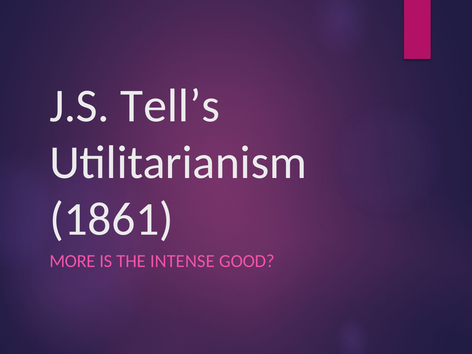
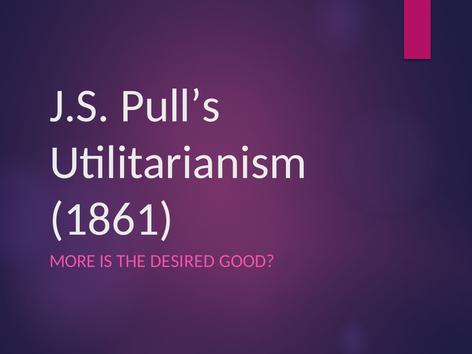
Tell’s: Tell’s -> Pull’s (170, 106)
INTENSE: INTENSE -> DESIRED (182, 261)
